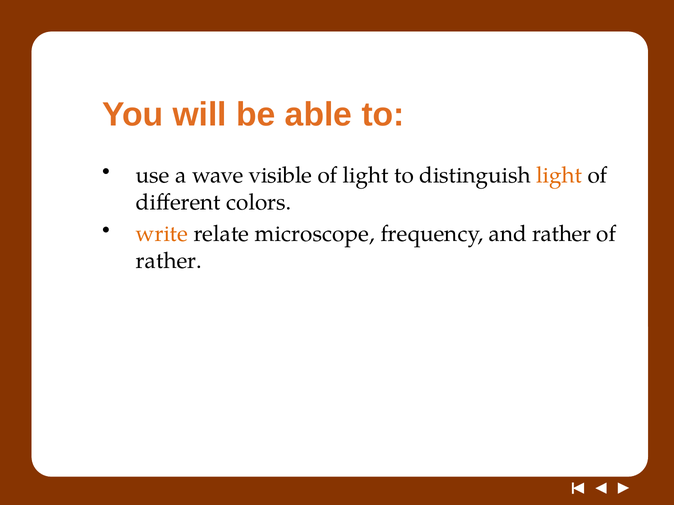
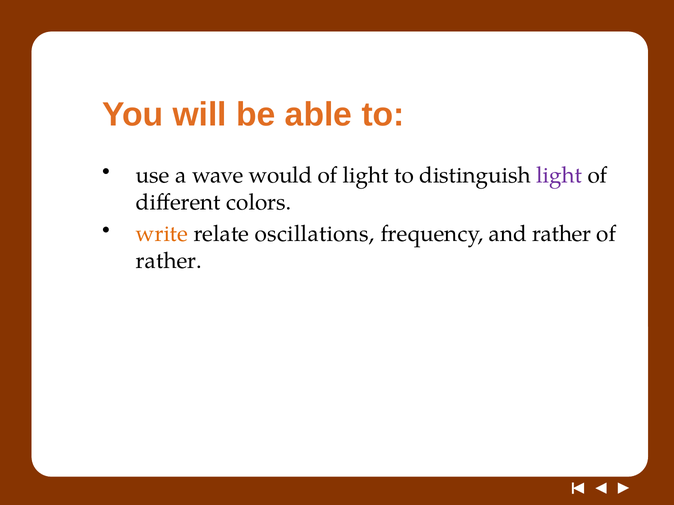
visible: visible -> would (280, 176)
light colour: orange -> purple (559, 176)
microscope: microscope -> oscillations (315, 234)
